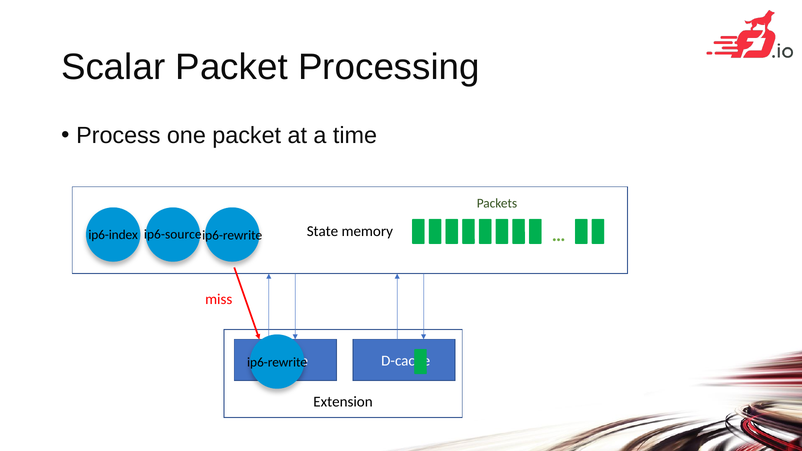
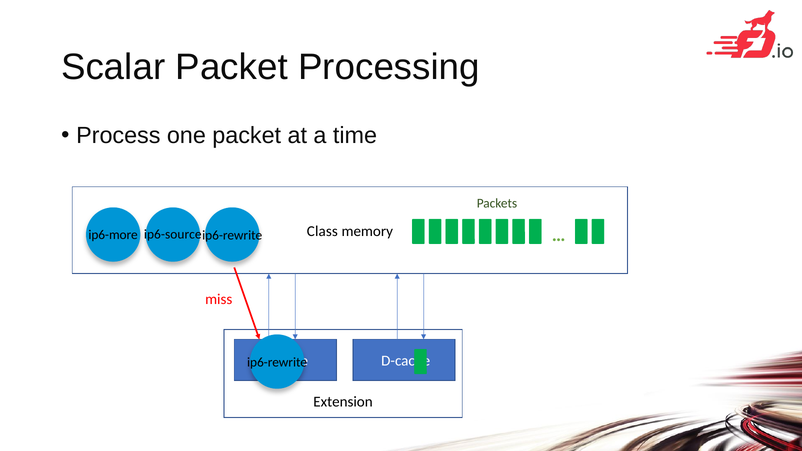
State: State -> Class (322, 231)
ip6-index: ip6-index -> ip6-more (113, 235)
